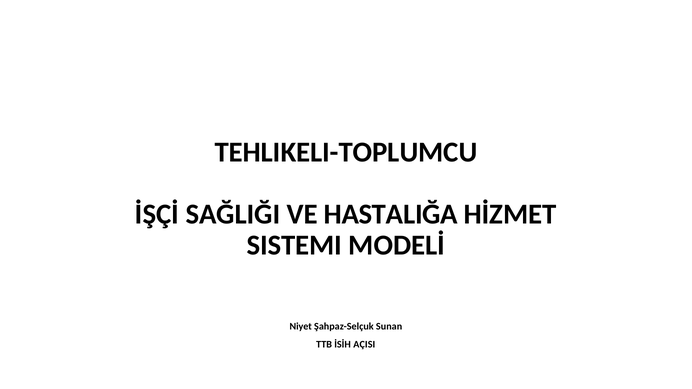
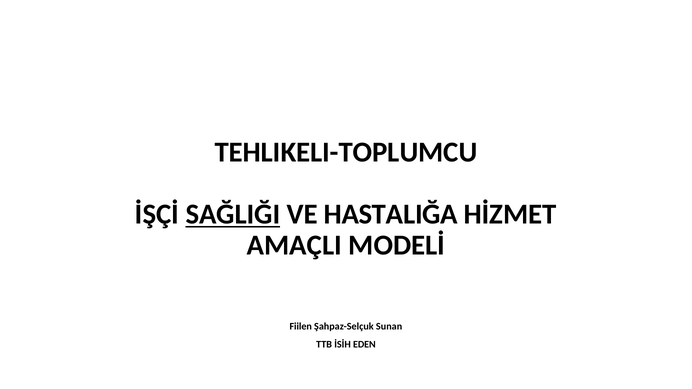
SAĞLIĞI underline: none -> present (233, 214)
SISTEMI: SISTEMI -> AMAÇLI (294, 246)
Niyet: Niyet -> Fiilen (301, 327)
AÇISI: AÇISI -> EDEN (364, 345)
